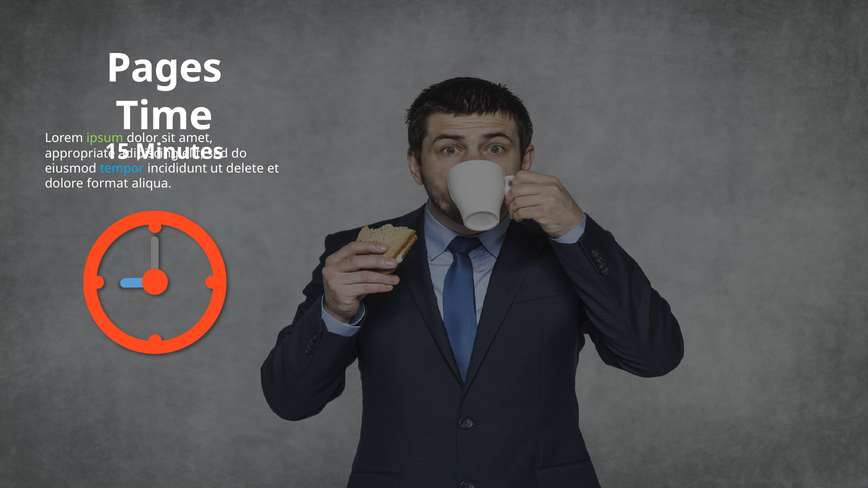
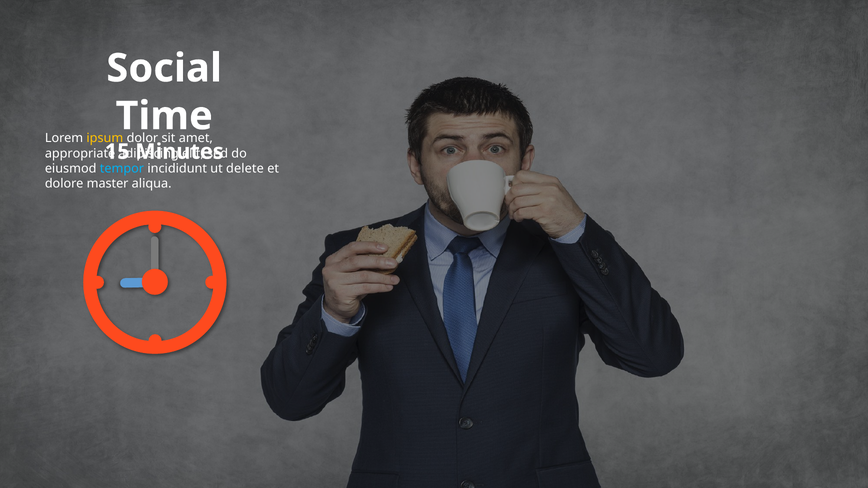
Pages: Pages -> Social (164, 68)
ipsum colour: light green -> yellow (105, 138)
format: format -> master (108, 184)
